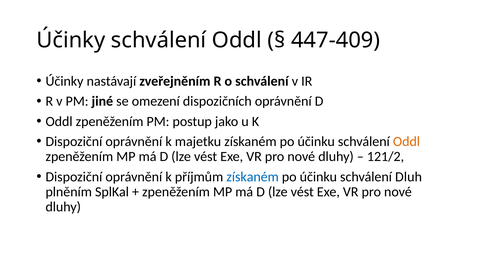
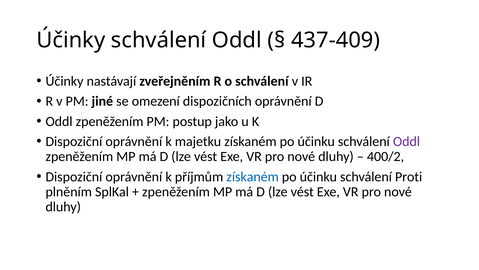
447-409: 447-409 -> 437-409 (336, 40)
Oddl colour: orange -> purple (406, 141)
121/2: 121/2 -> 400/2 (386, 156)
Dluh: Dluh -> Proti (409, 176)
